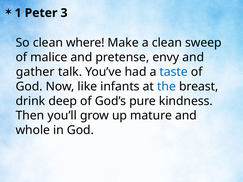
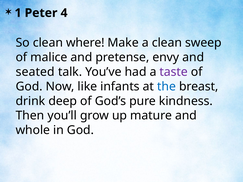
3: 3 -> 4 (64, 13)
gather: gather -> seated (35, 72)
taste colour: blue -> purple (174, 72)
